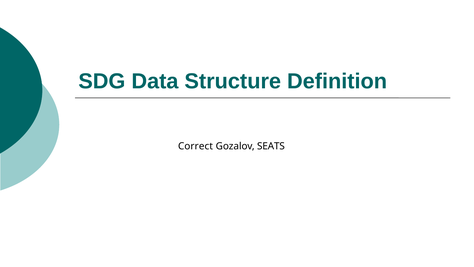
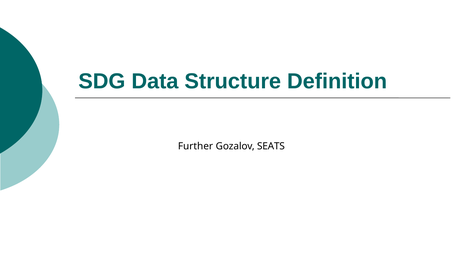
Correct: Correct -> Further (196, 146)
